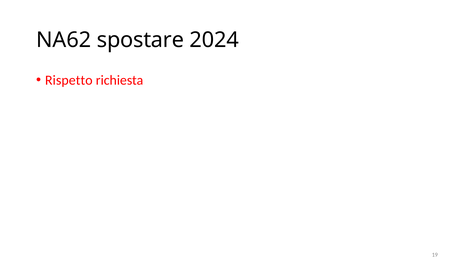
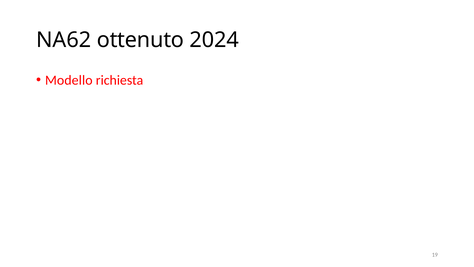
spostare: spostare -> ottenuto (140, 40)
Rispetto: Rispetto -> Modello (69, 80)
